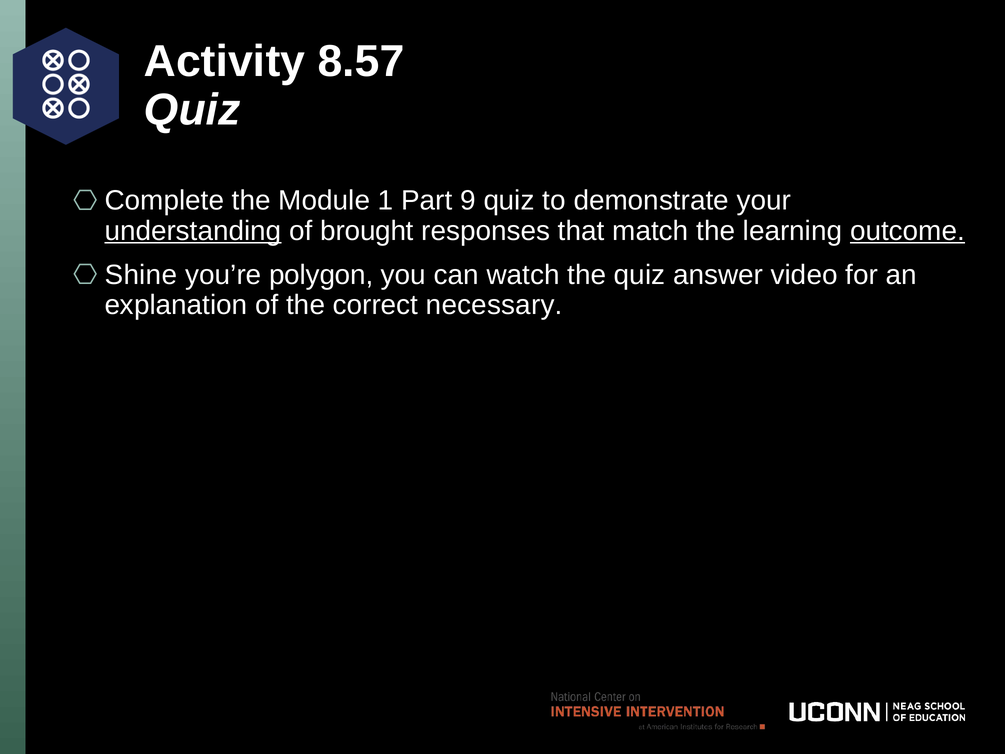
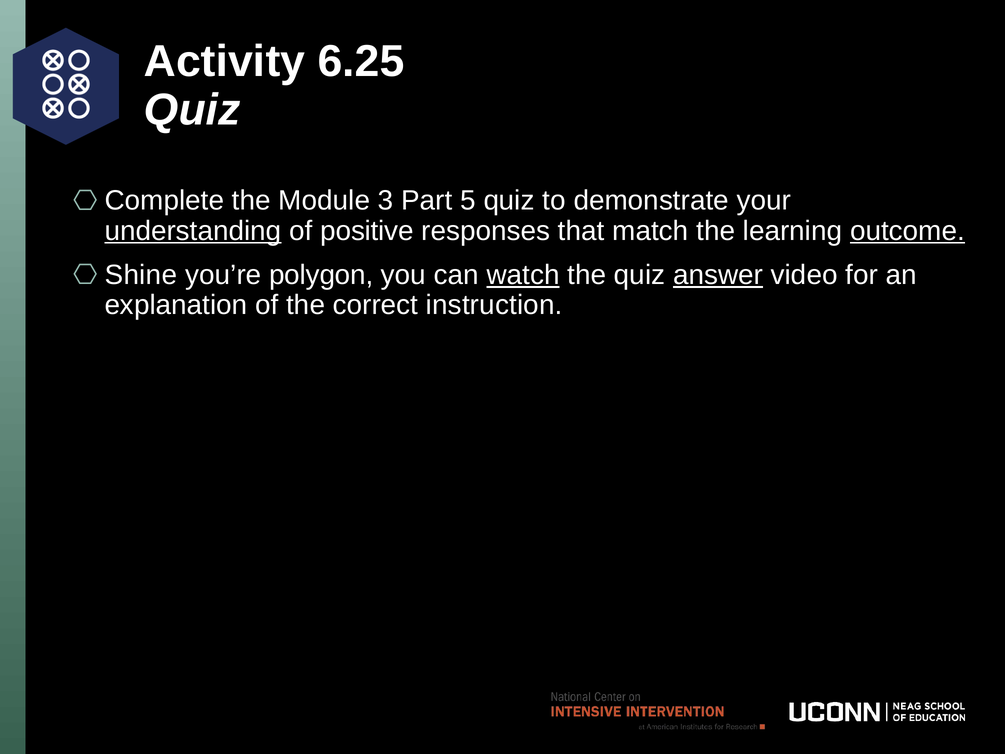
8.57: 8.57 -> 6.25 (361, 62)
1: 1 -> 3 (386, 201)
9: 9 -> 5 (468, 201)
brought: brought -> positive (367, 231)
watch underline: none -> present (523, 275)
answer underline: none -> present (718, 275)
necessary: necessary -> instruction (494, 305)
